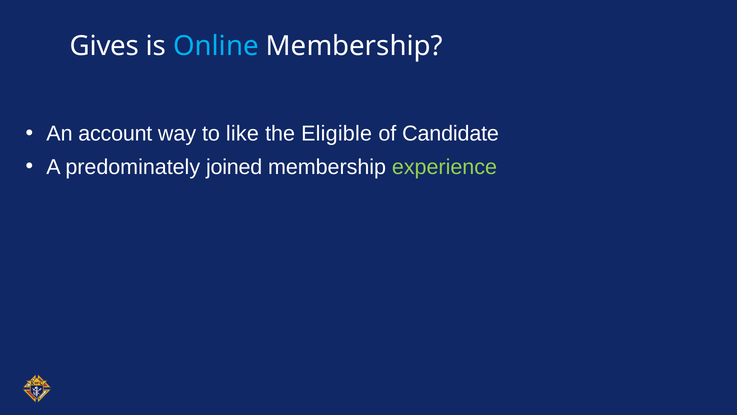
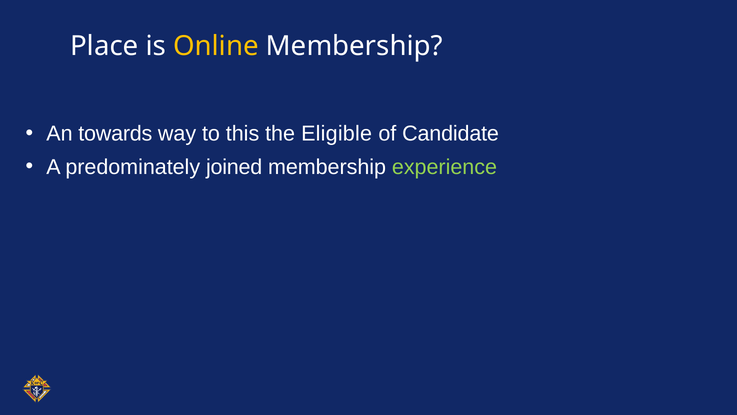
Gives: Gives -> Place (104, 46)
Online colour: light blue -> yellow (216, 46)
account: account -> towards (115, 133)
like: like -> this (243, 133)
